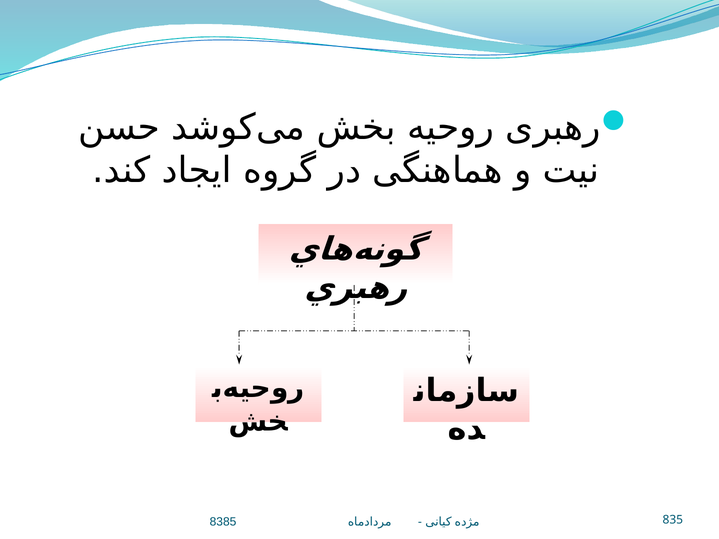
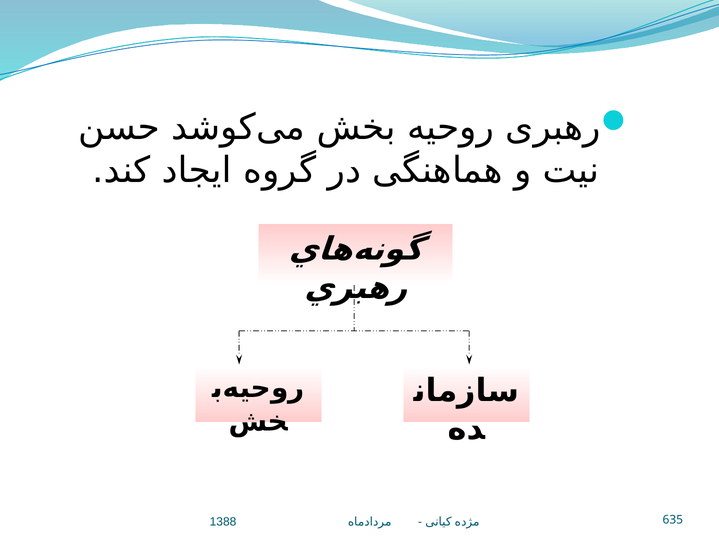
8385: 8385 -> 1388 (223, 522)
835: 835 -> 635 (673, 520)
